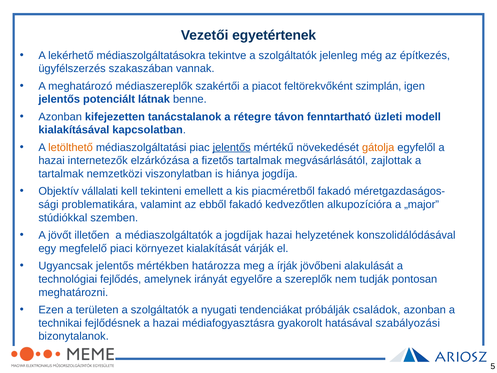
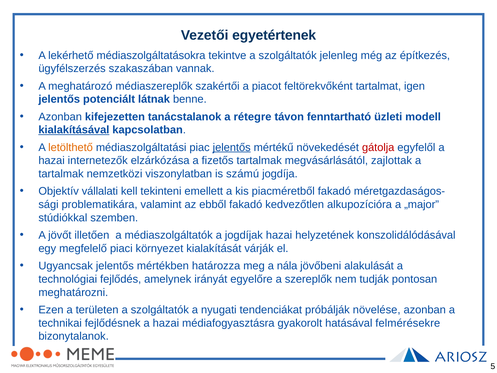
szimplán: szimplán -> tartalmat (378, 86)
kialakításával underline: none -> present (74, 130)
gátolja colour: orange -> red (378, 147)
hiánya: hiánya -> számú (243, 174)
írják: írják -> nála (287, 266)
családok: családok -> növelése (377, 310)
szabályozási: szabályozási -> felmérésekre (408, 323)
